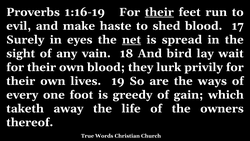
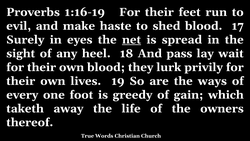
their underline: present -> none (159, 12)
vain: vain -> heel (96, 53)
bird: bird -> pass (179, 53)
